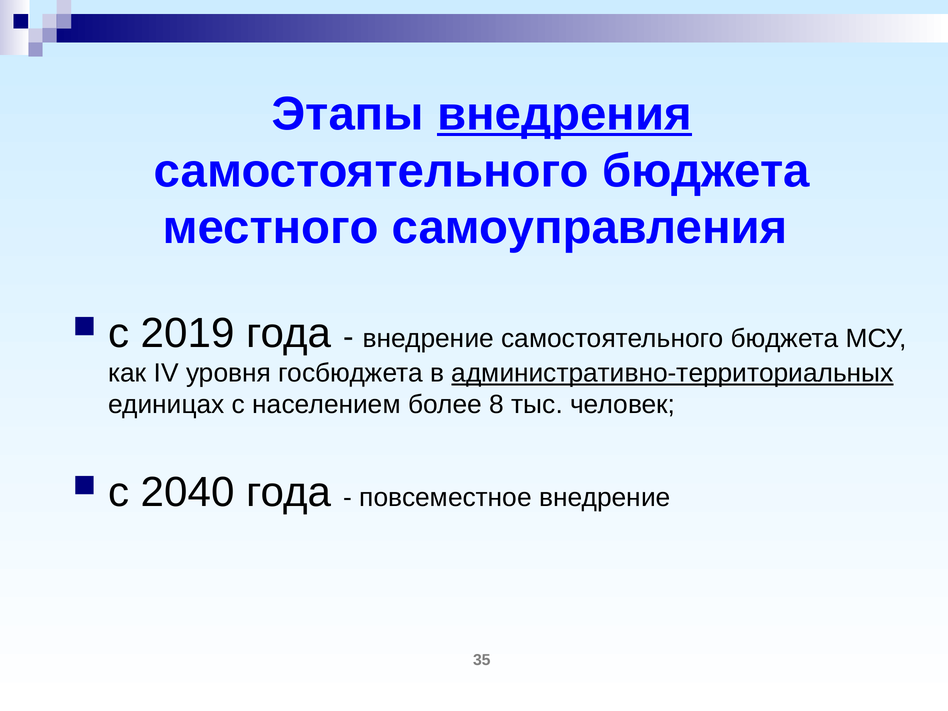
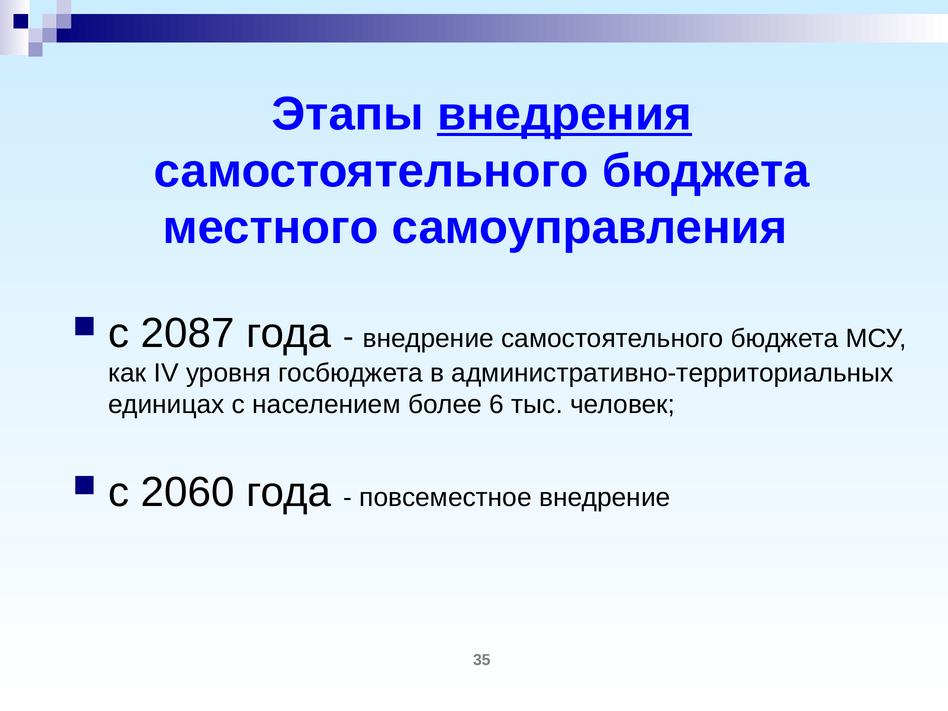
2019: 2019 -> 2087 (188, 333)
административно-территориальных underline: present -> none (672, 373)
8: 8 -> 6 (497, 405)
2040: 2040 -> 2060 (188, 492)
